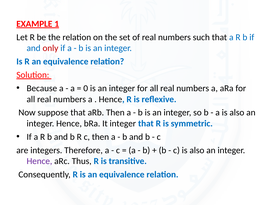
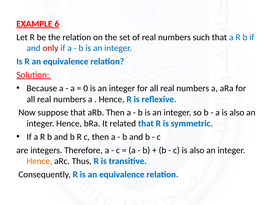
1: 1 -> 6 (57, 24)
It integer: integer -> related (123, 123)
Hence colour: purple -> orange (39, 161)
